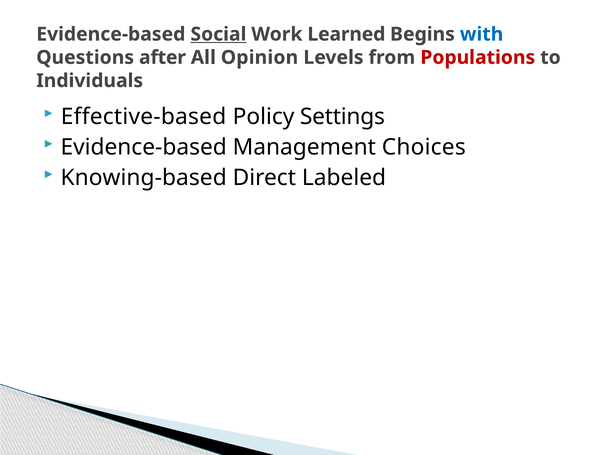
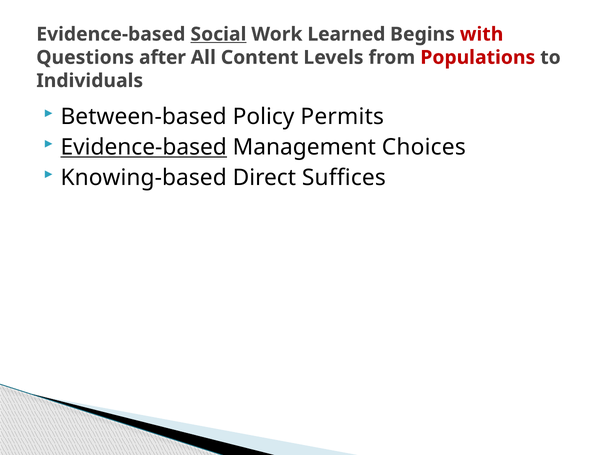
with colour: blue -> red (482, 34)
Opinion: Opinion -> Content (260, 57)
Effective-based: Effective-based -> Between-based (144, 116)
Settings: Settings -> Permits (342, 116)
Evidence-based underline: none -> present (144, 147)
Labeled: Labeled -> Suffices (344, 178)
